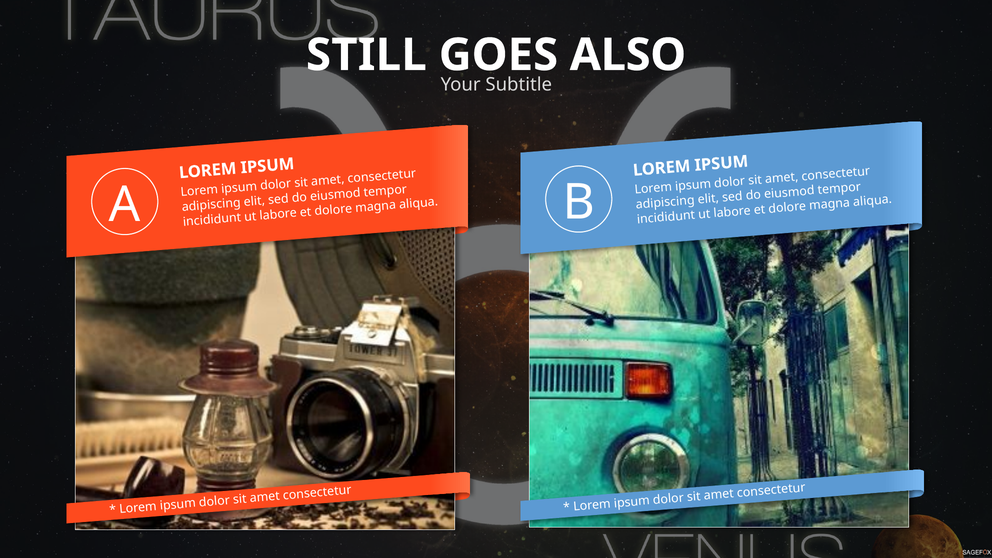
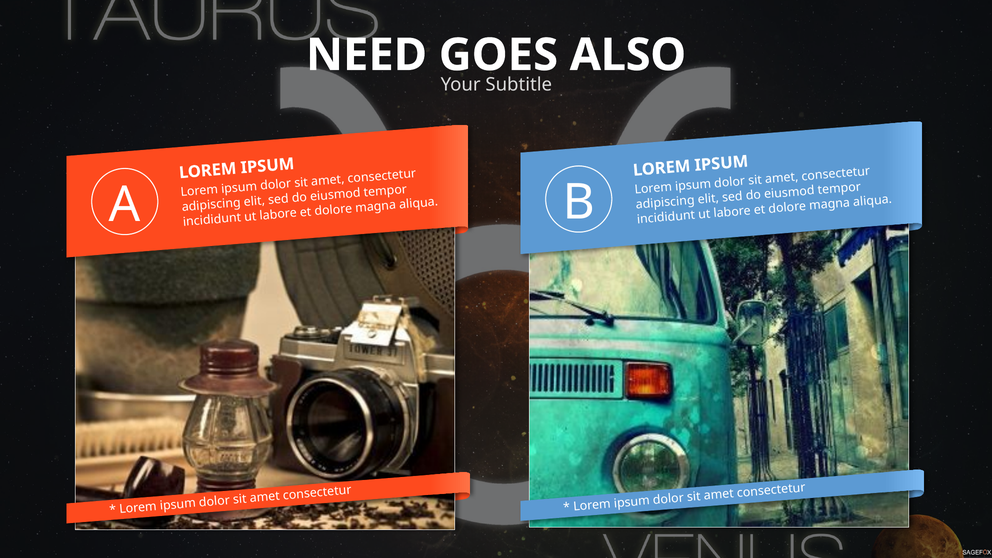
STILL: STILL -> NEED (367, 55)
